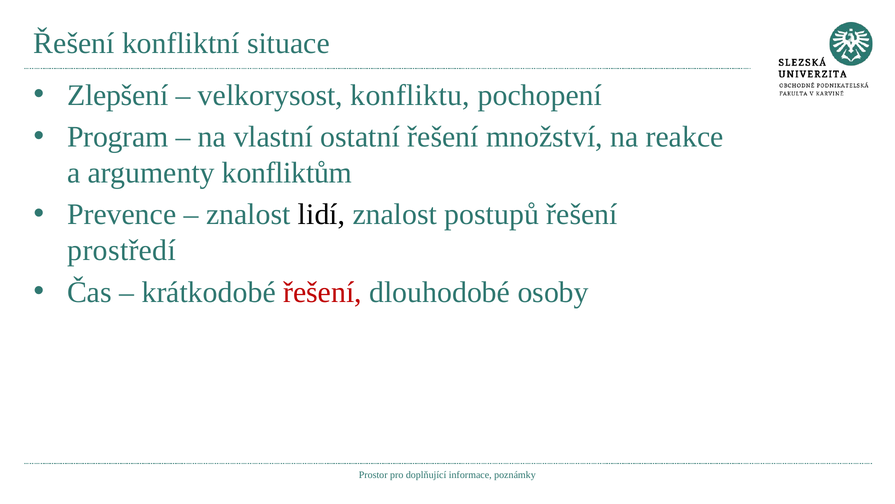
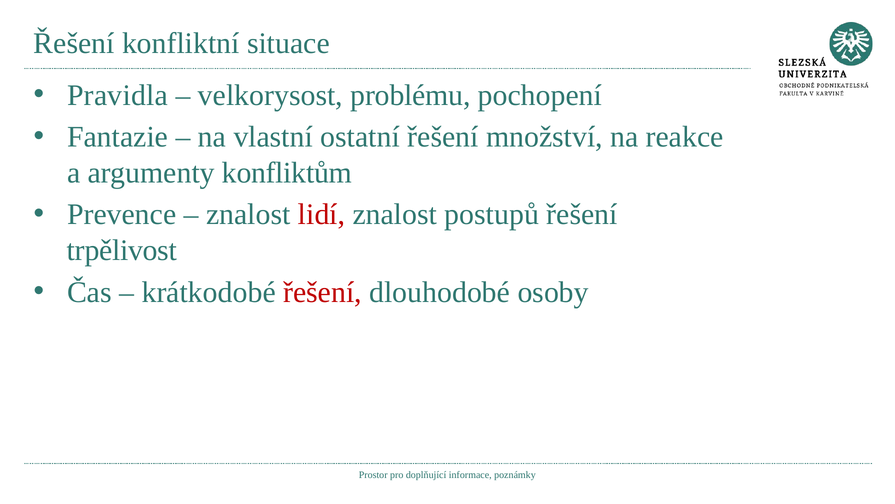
Zlepšení: Zlepšení -> Pravidla (117, 95)
konfliktu: konfliktu -> problému (410, 95)
Program: Program -> Fantazie (118, 137)
lidí colour: black -> red (322, 214)
prostředí: prostředí -> trpělivost (122, 250)
